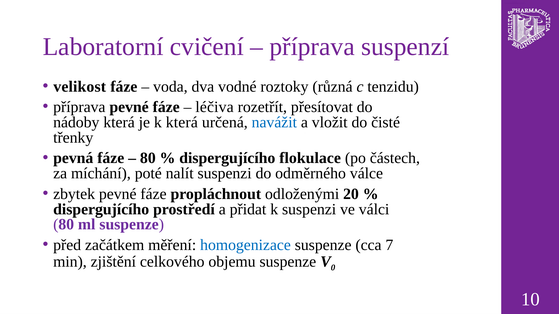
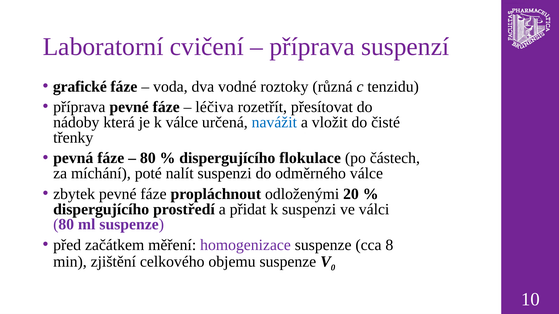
velikost: velikost -> grafické (80, 87)
k která: která -> válce (182, 122)
homogenizace colour: blue -> purple (245, 245)
7: 7 -> 8 (389, 245)
